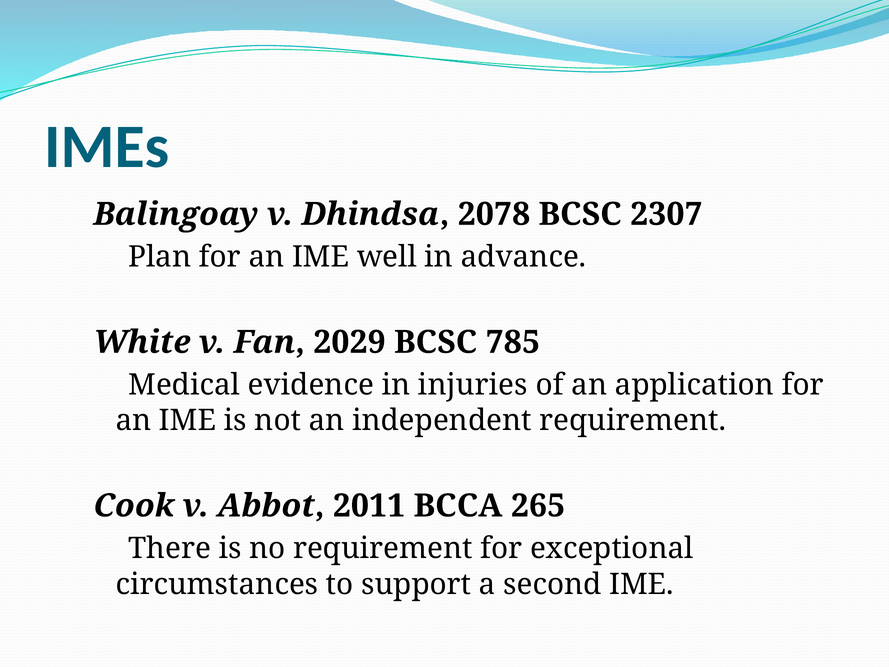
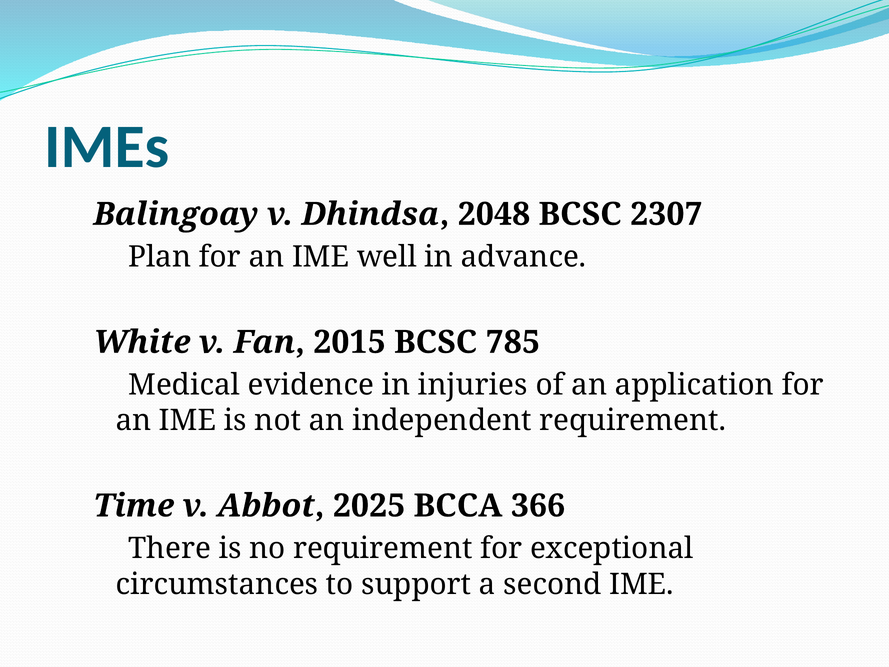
2078: 2078 -> 2048 (494, 214)
2029: 2029 -> 2015 (349, 342)
Cook: Cook -> Time (134, 506)
2011: 2011 -> 2025 (369, 506)
265: 265 -> 366 (538, 506)
